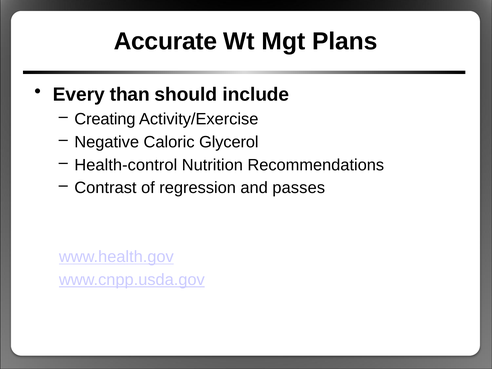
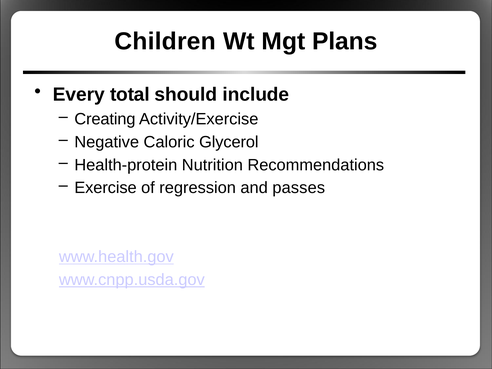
Accurate: Accurate -> Children (165, 41)
than: than -> total (130, 95)
Health-control: Health-control -> Health-protein (126, 165)
Contrast: Contrast -> Exercise (106, 188)
